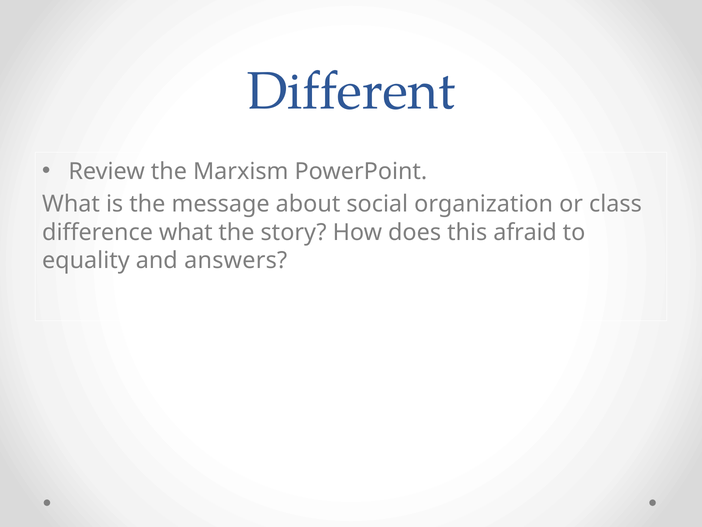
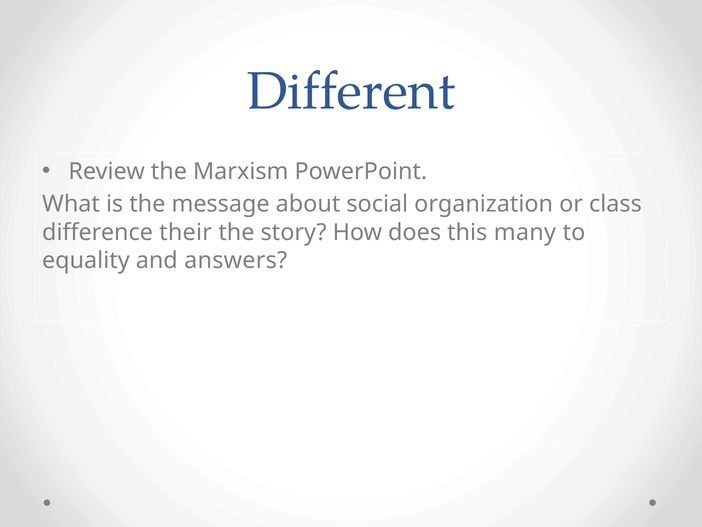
difference what: what -> their (186, 232)
afraid: afraid -> many (525, 232)
